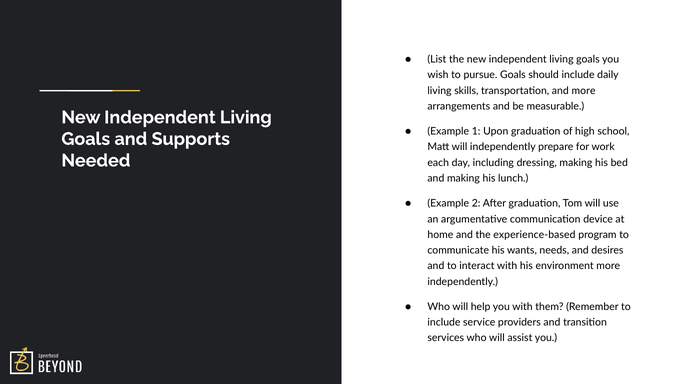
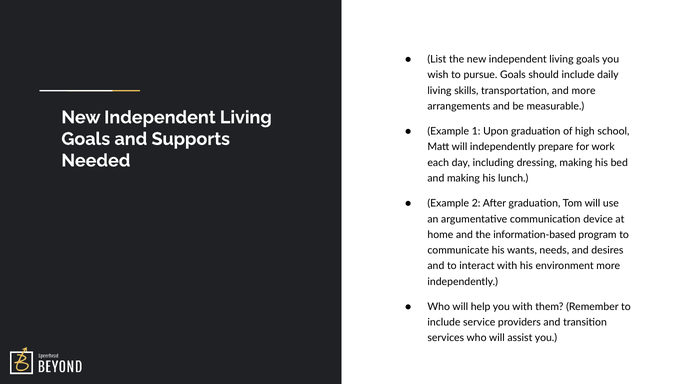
experience-based: experience-based -> information-based (535, 235)
